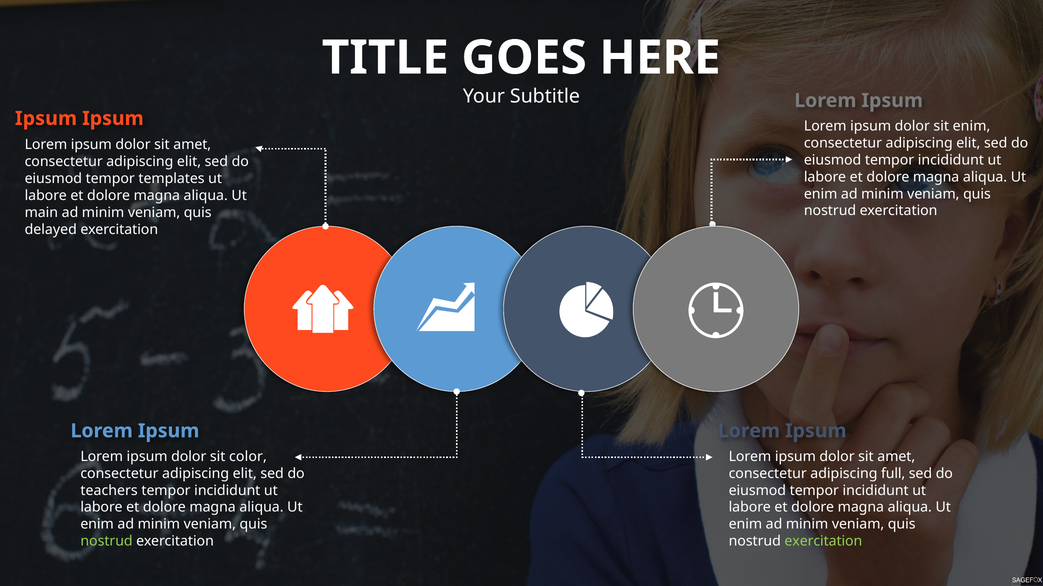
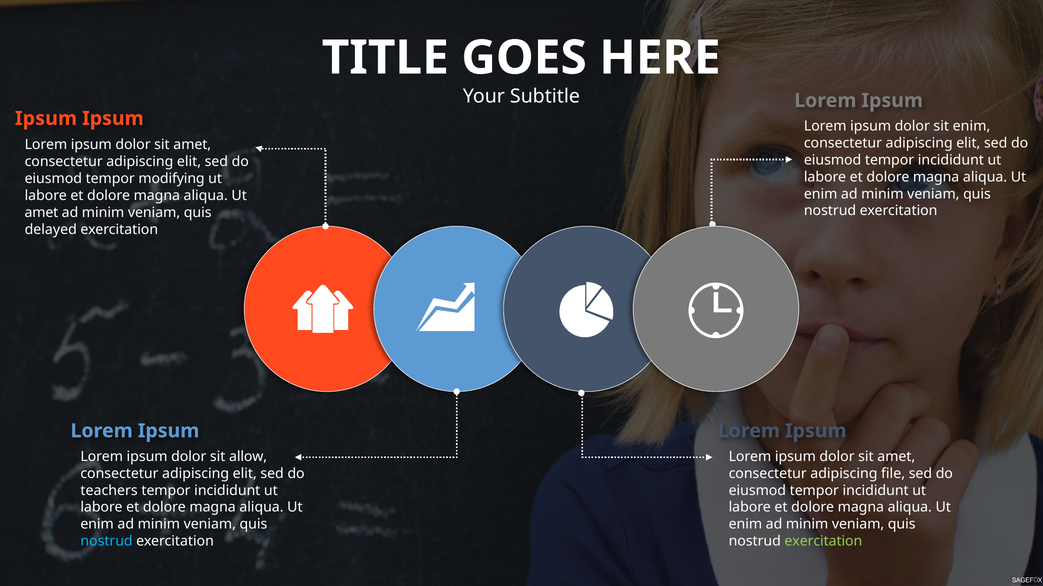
templates: templates -> modifying (172, 179)
main: main -> amet (41, 213)
color: color -> allow (248, 457)
full: full -> file (893, 474)
nostrud colour: light green -> light blue (107, 542)
